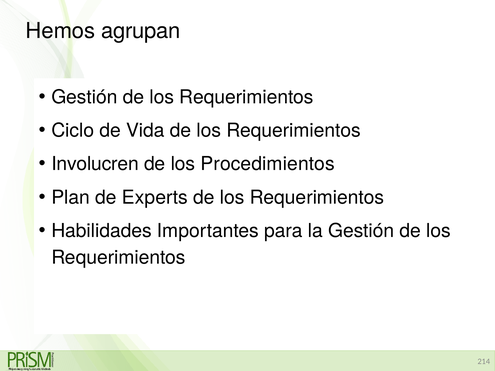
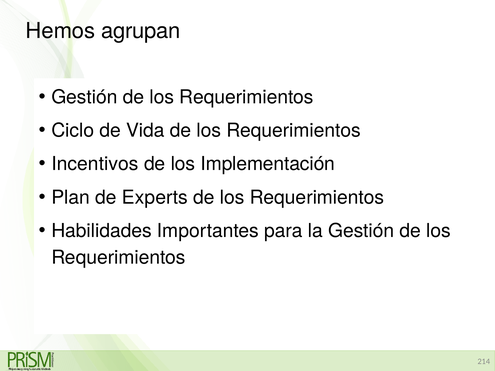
Involucren: Involucren -> Incentivos (95, 164)
Procedimientos: Procedimientos -> Implementación (268, 164)
